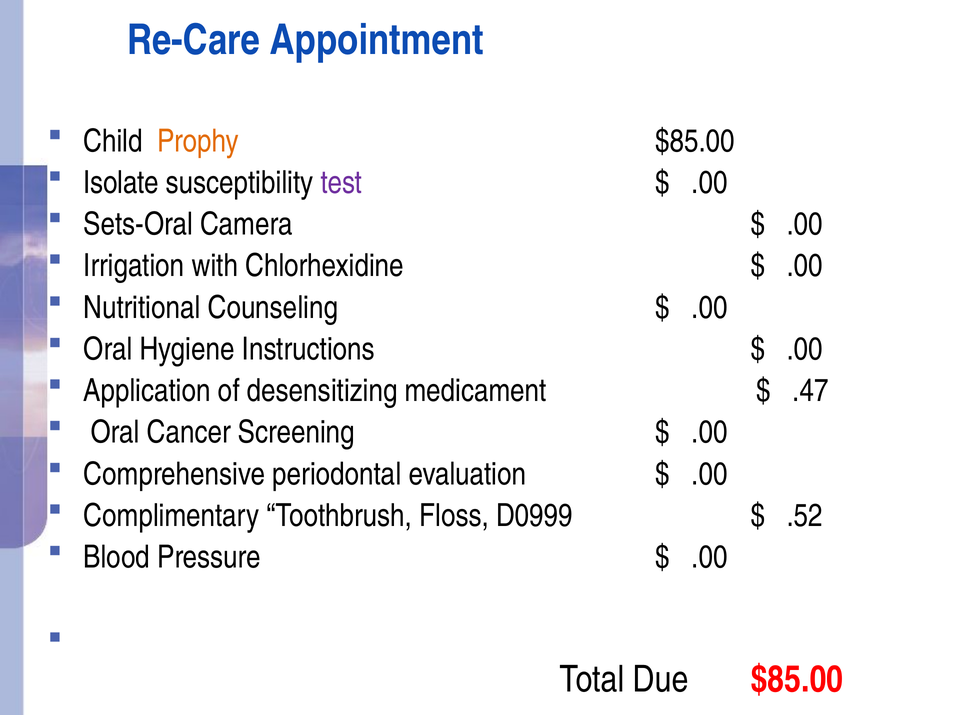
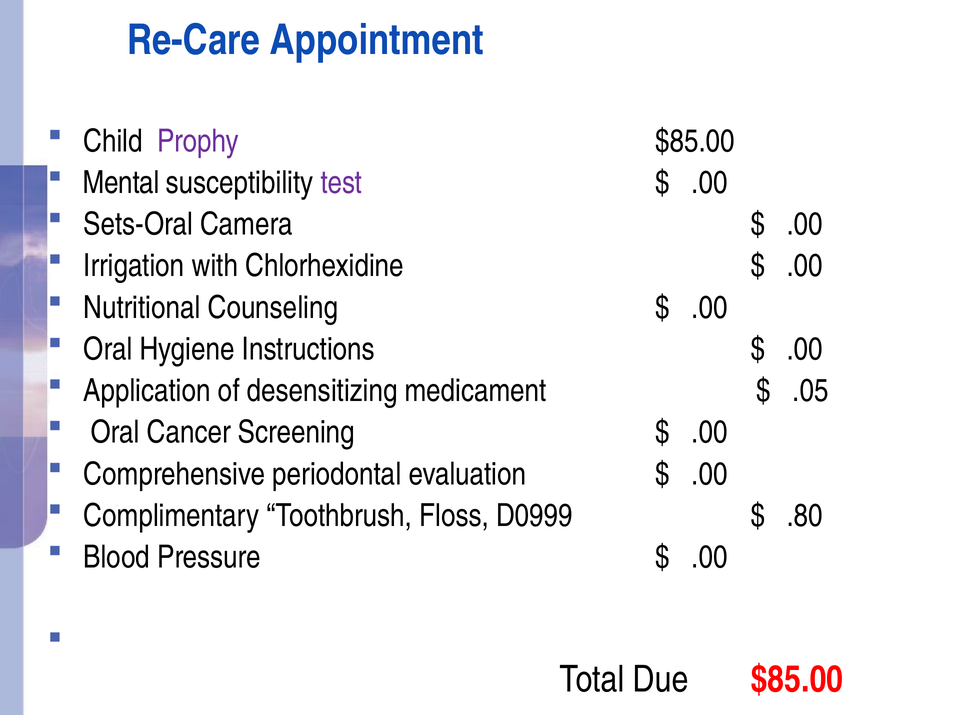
Prophy colour: orange -> purple (198, 141)
Isolate: Isolate -> Mental (121, 183)
.47: .47 -> .05 (811, 391)
.52: .52 -> .80 (805, 515)
